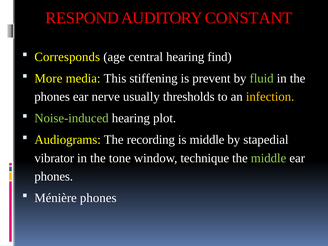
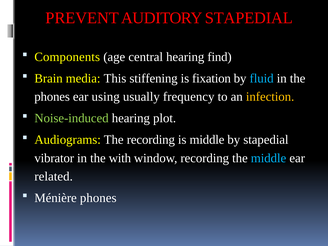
RESPOND: RESPOND -> PREVENT (82, 18)
AUDITORY CONSTANT: CONSTANT -> STAPEDIAL (249, 18)
Corresponds: Corresponds -> Components (67, 57)
More: More -> Brain (49, 78)
prevent: prevent -> fixation (211, 78)
fluid colour: light green -> light blue (262, 78)
nerve: nerve -> using (106, 97)
thresholds: thresholds -> frequency (189, 97)
tone: tone -> with (120, 158)
window technique: technique -> recording (205, 158)
middle colour: light green -> light blue (269, 158)
phones: phones -> related (54, 176)
